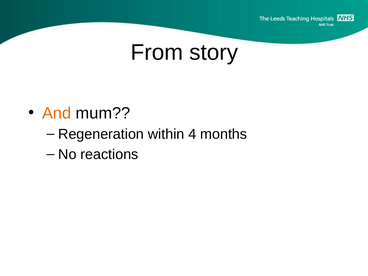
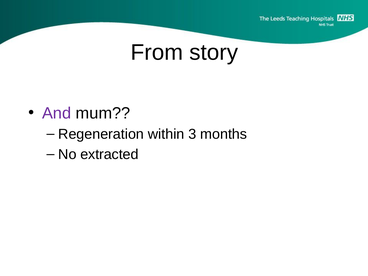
And colour: orange -> purple (57, 113)
4: 4 -> 3 (192, 134)
reactions: reactions -> extracted (109, 154)
